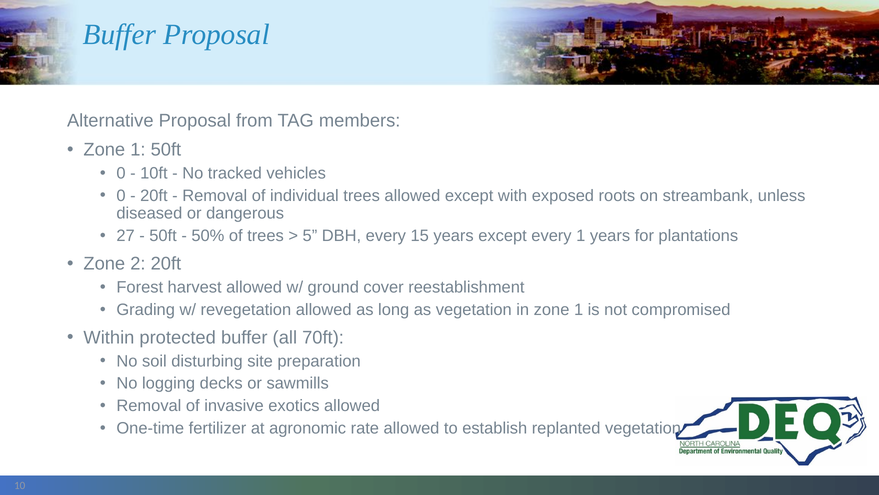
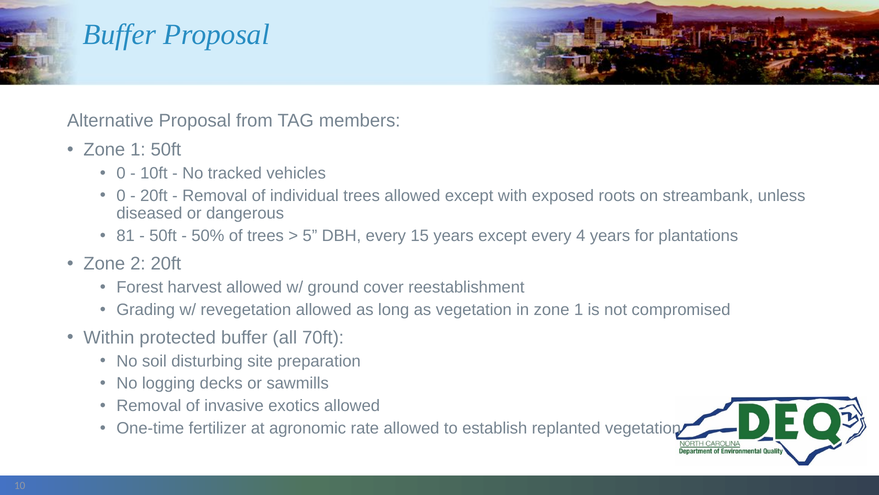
27: 27 -> 81 (126, 236)
every 1: 1 -> 4 (581, 236)
